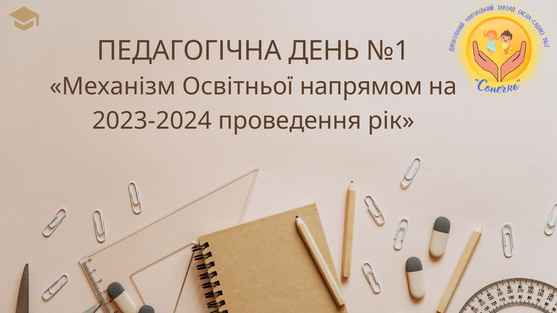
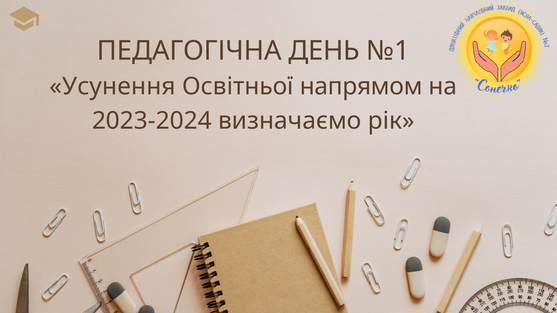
Механізм: Механізм -> Усунення (113, 87)
проведення: проведення -> визначаємо (290, 121)
